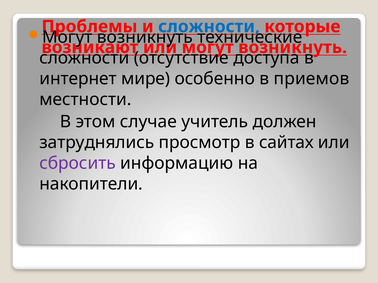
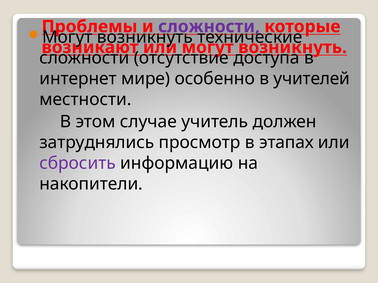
сложности colour: blue -> purple (209, 27)
приемов: приемов -> учителей (312, 79)
сайтах: сайтах -> этапах (286, 143)
